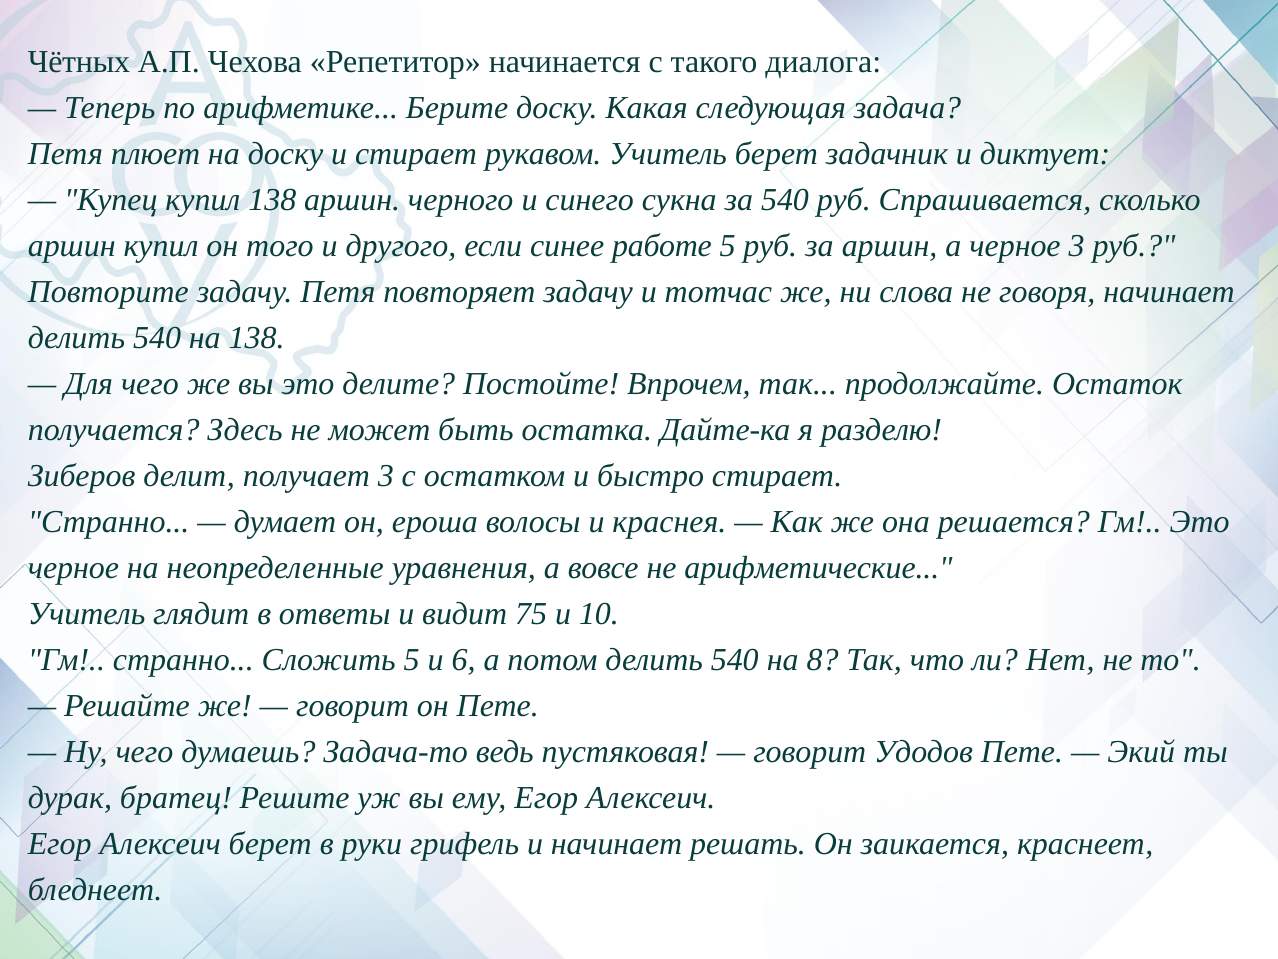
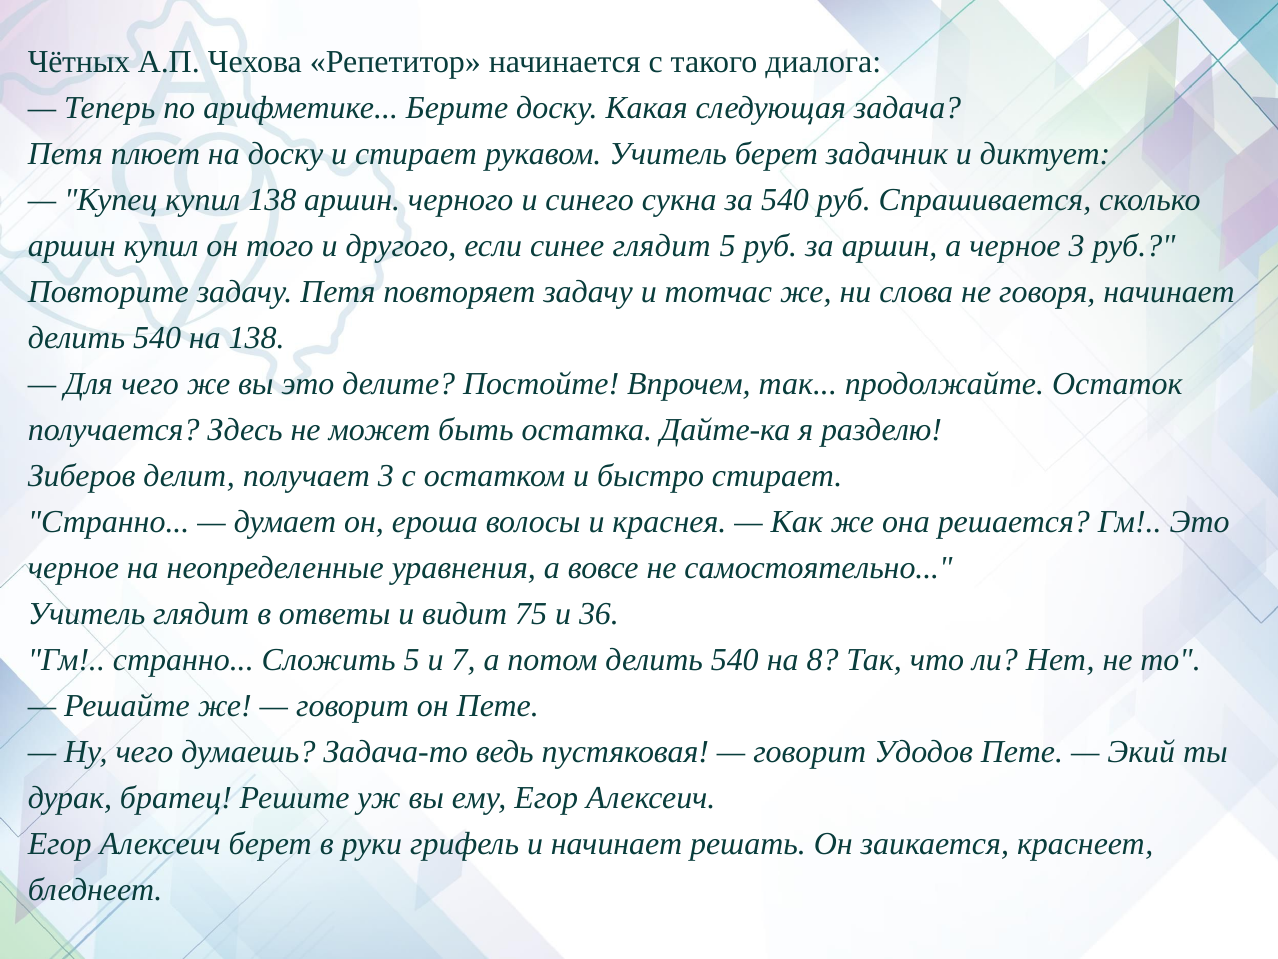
синее работе: работе -> глядит (662, 246)
арифметические: арифметические -> самостоятельно (818, 568)
10: 10 -> 36 (599, 614)
6: 6 -> 7 (464, 660)
